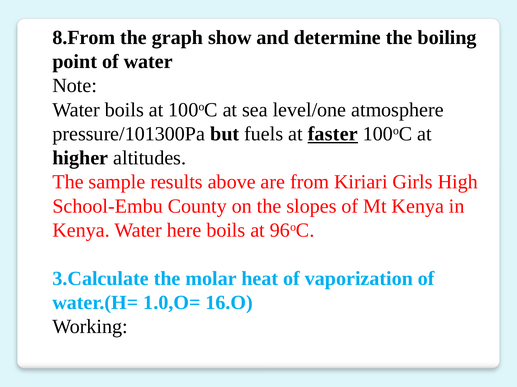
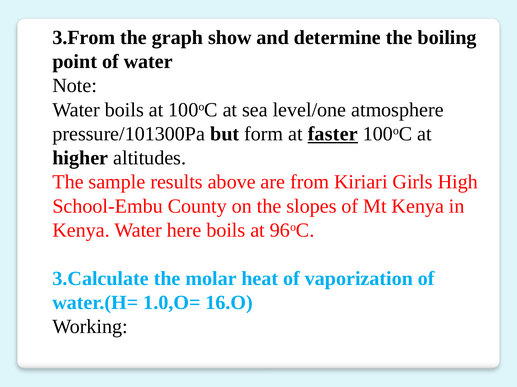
8.From: 8.From -> 3.From (84, 38)
fuels: fuels -> form (264, 134)
